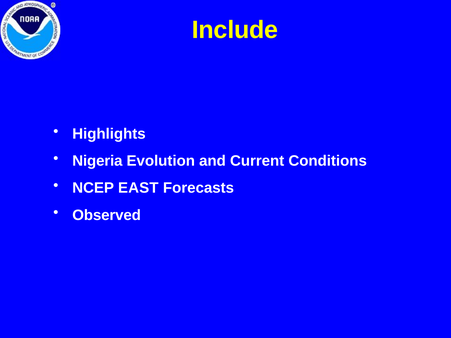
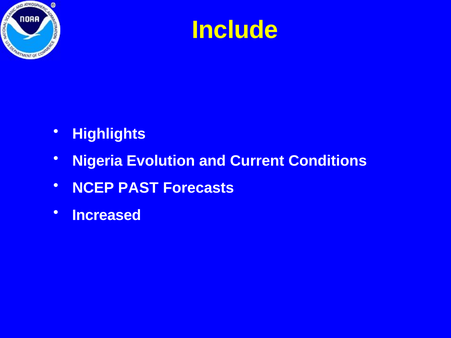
EAST: EAST -> PAST (138, 188)
Observed: Observed -> Increased (107, 215)
